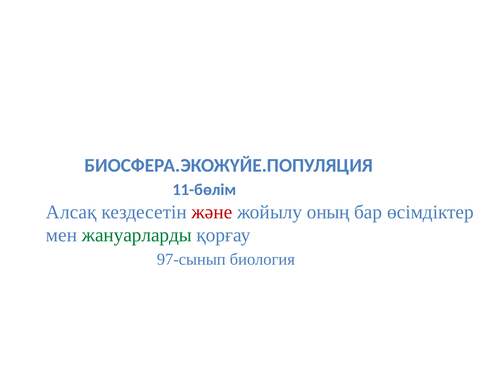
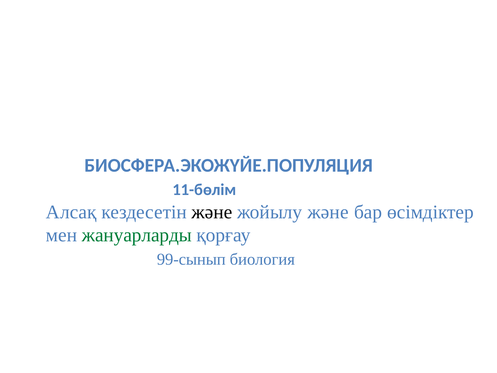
және colour: red -> black (212, 212)
жойылу оның: оның -> және (328, 212)
97-сынып: 97-сынып -> 99-сынып (191, 259)
